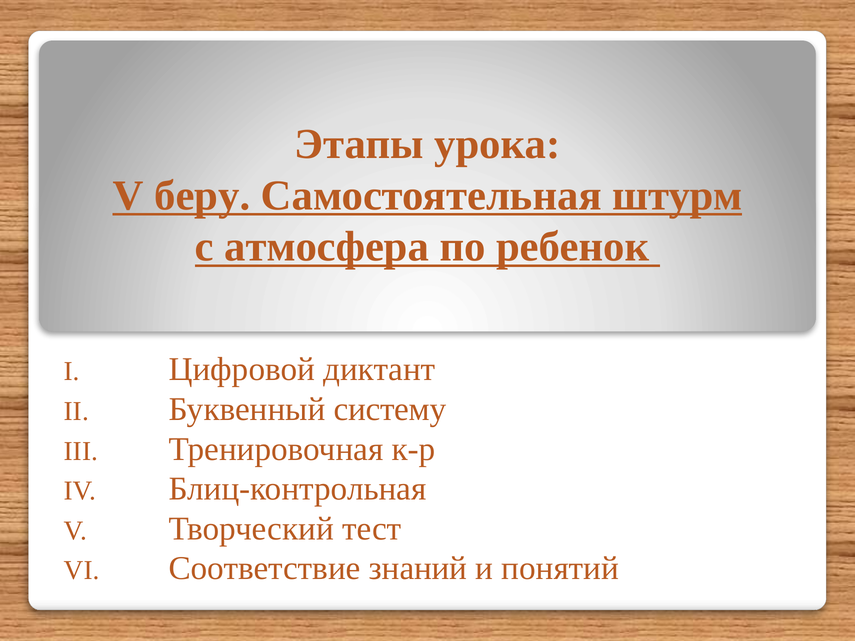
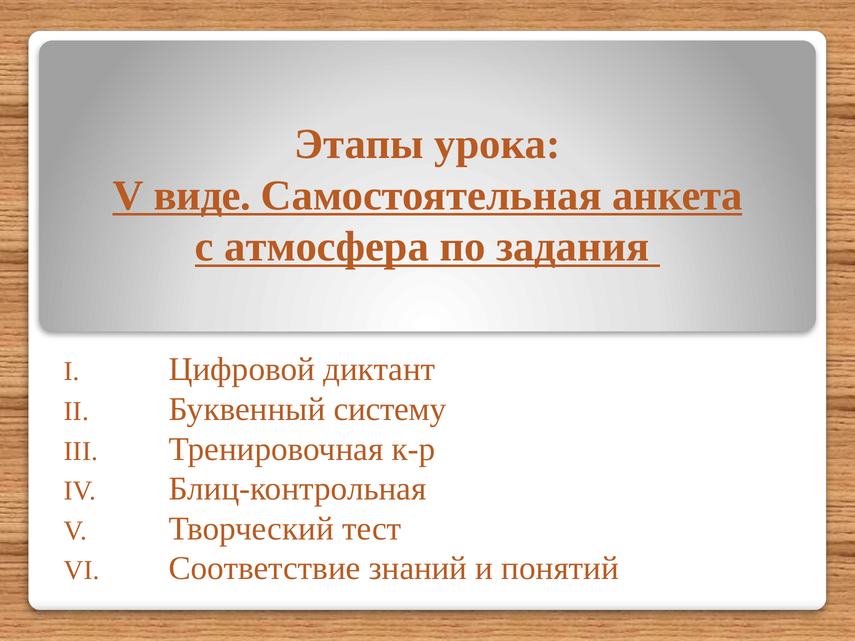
беру: беру -> виде (202, 196)
штурм: штурм -> анкета (677, 196)
ребенок: ребенок -> задания (573, 247)
